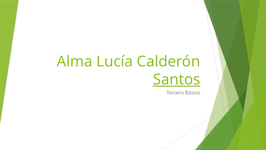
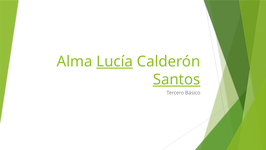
Lucía underline: none -> present (115, 61)
